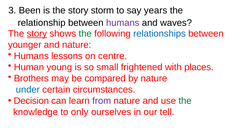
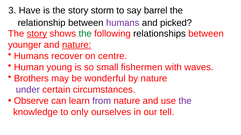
Been: Been -> Have (30, 10)
years: years -> barrel (156, 10)
waves: waves -> picked (176, 23)
relationships colour: blue -> black (159, 34)
nature underline: none -> present (77, 45)
lessons: lessons -> recover (67, 56)
frightened: frightened -> fishermen (142, 68)
places: places -> waves (199, 68)
compared: compared -> wonderful (105, 79)
under colour: blue -> purple (28, 90)
Decision: Decision -> Observe (31, 101)
the colour: green -> purple (185, 101)
